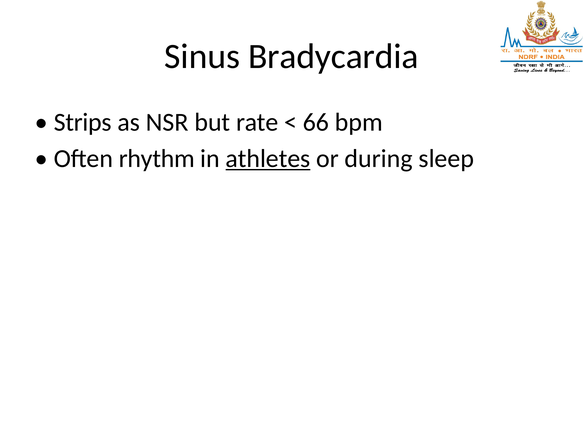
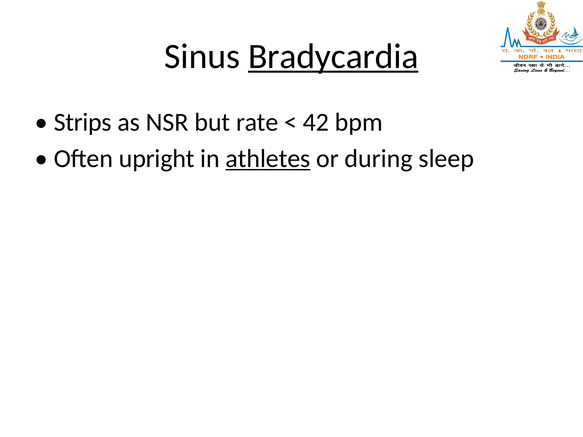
Bradycardia underline: none -> present (333, 56)
66: 66 -> 42 (316, 122)
rhythm: rhythm -> upright (157, 159)
